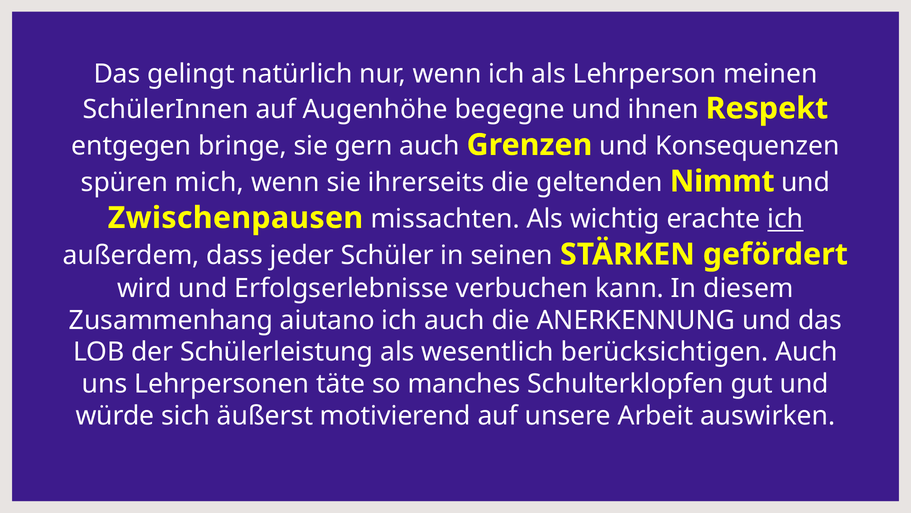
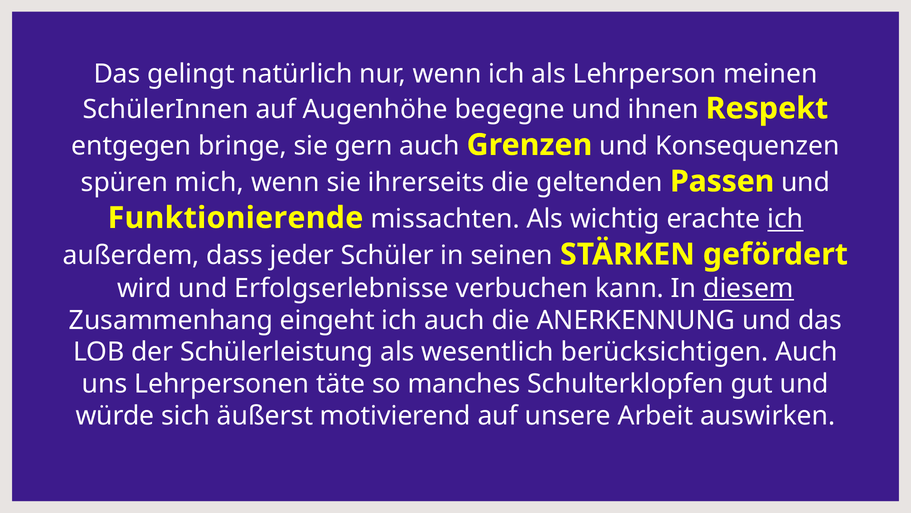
Nimmt: Nimmt -> Passen (722, 181)
Zwischenpausen: Zwischenpausen -> Funktionierende (235, 218)
diesem underline: none -> present (749, 288)
aiutano: aiutano -> eingeht (327, 320)
